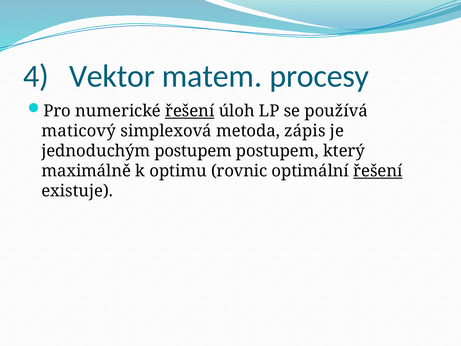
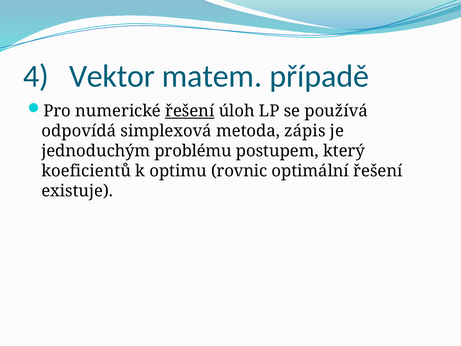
procesy: procesy -> případě (319, 76)
maticový: maticový -> odpovídá (79, 131)
jednoduchým postupem: postupem -> problému (193, 151)
maximálně: maximálně -> koeficientů (86, 171)
řešení underline: present -> none (378, 171)
